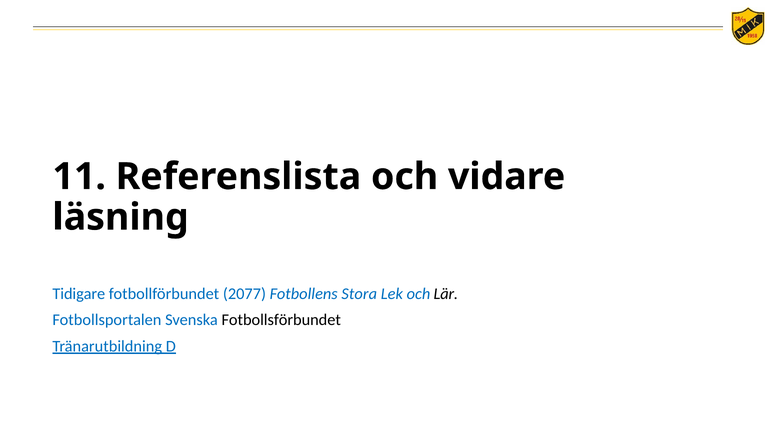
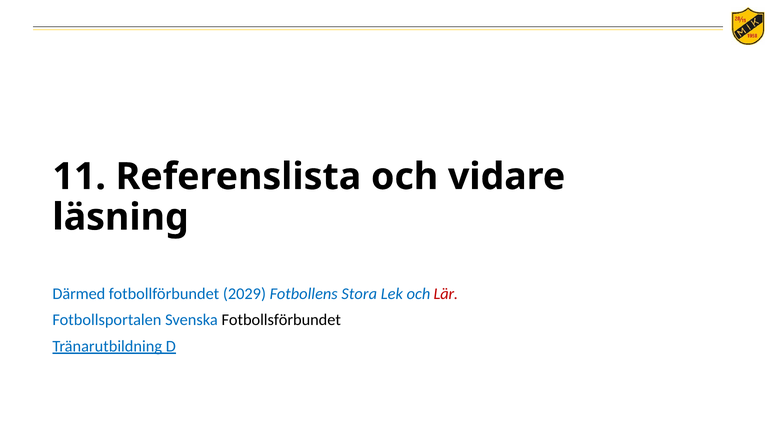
Tidigare: Tidigare -> Därmed (79, 294)
2077: 2077 -> 2029 (244, 294)
Lär colour: black -> red (446, 294)
